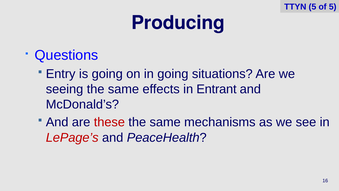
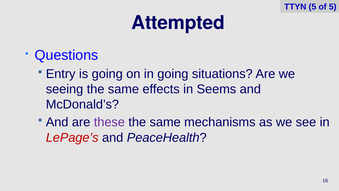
Producing: Producing -> Attempted (178, 23)
Entrant: Entrant -> Seems (216, 89)
these colour: red -> purple (109, 122)
